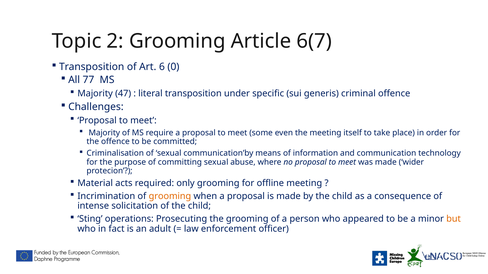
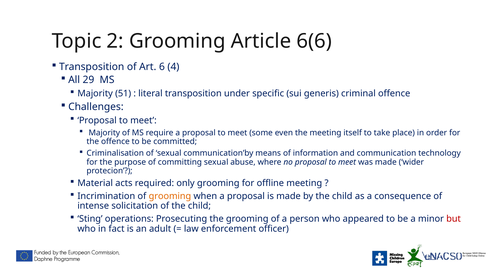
6(7: 6(7 -> 6(6 (314, 41)
0: 0 -> 4 (173, 67)
77: 77 -> 29 (88, 80)
47: 47 -> 51 (123, 94)
but colour: orange -> red (454, 219)
